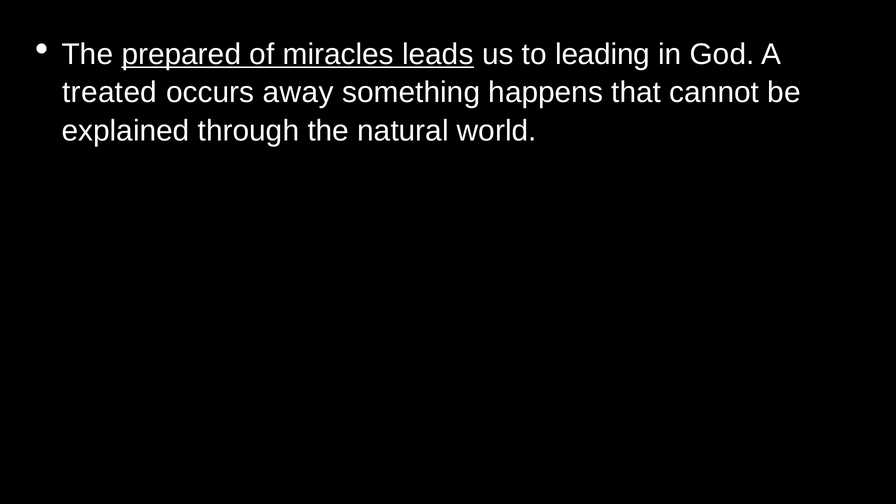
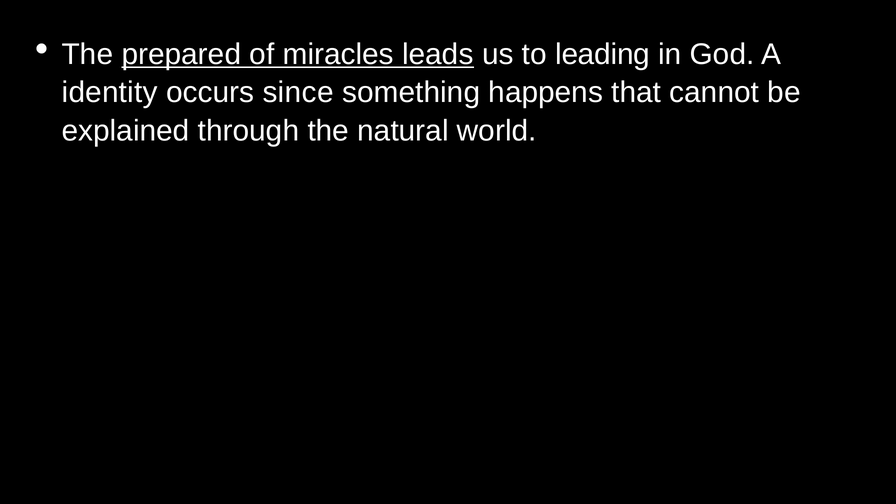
treated: treated -> identity (110, 93)
away: away -> since (298, 93)
